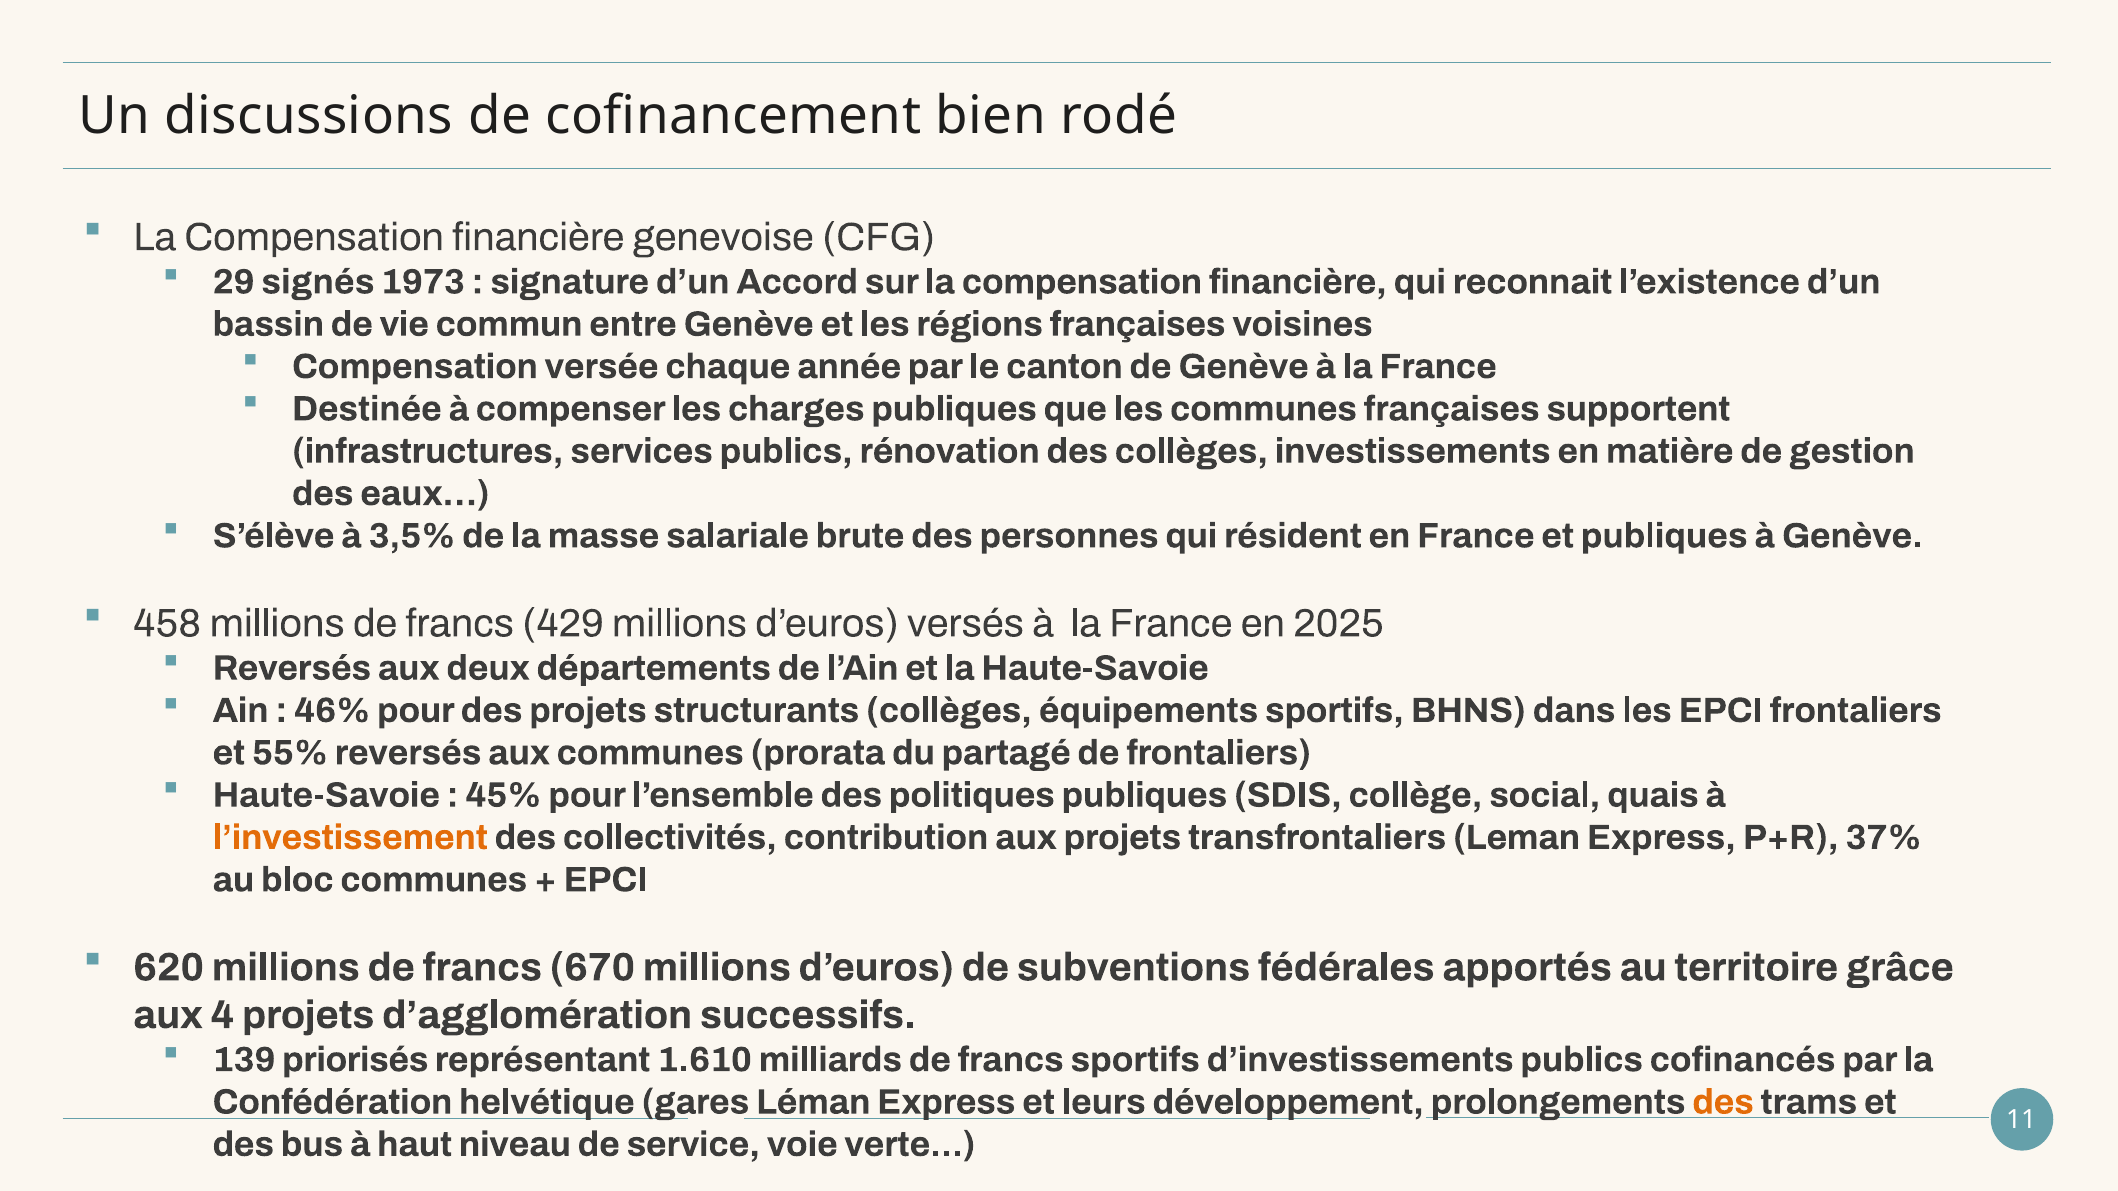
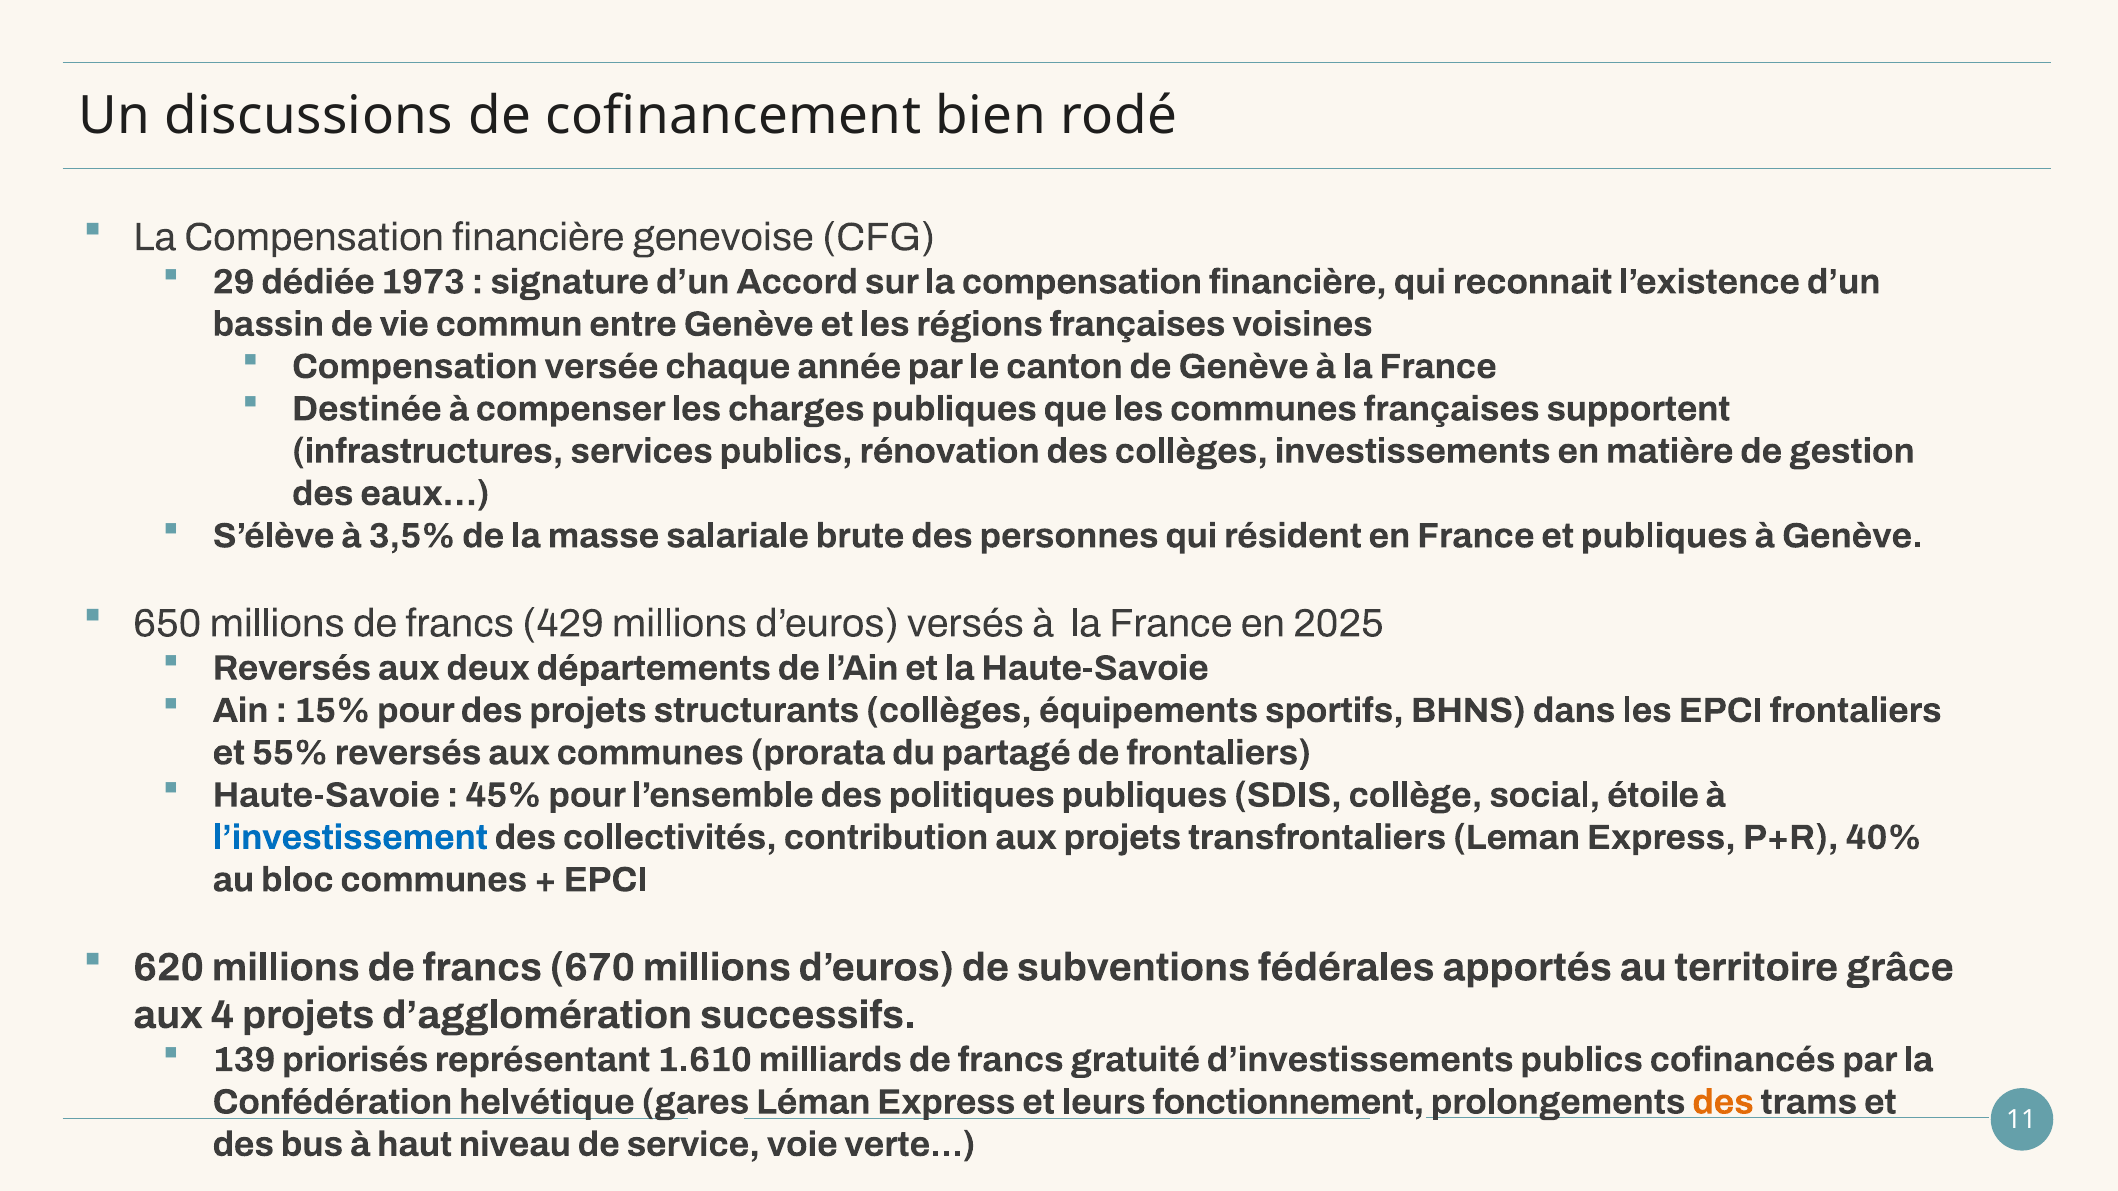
signés: signés -> dédiée (318, 282)
458: 458 -> 650 (167, 624)
46%: 46% -> 15% (332, 711)
quais: quais -> étoile (1653, 795)
l’investissement colour: orange -> blue (350, 838)
37%: 37% -> 40% (1884, 838)
francs sportifs: sportifs -> gratuité (1135, 1060)
développement: développement -> fonctionnement (1288, 1102)
